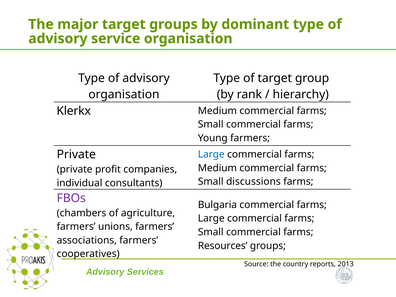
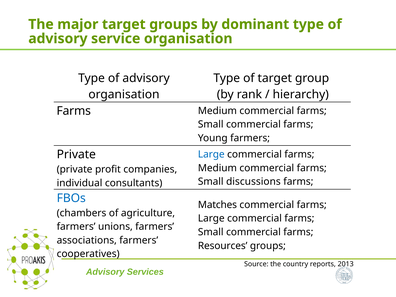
Klerkx: Klerkx -> Farms (74, 111)
FBOs colour: purple -> blue (71, 198)
Bulgaria: Bulgaria -> Matches (217, 205)
